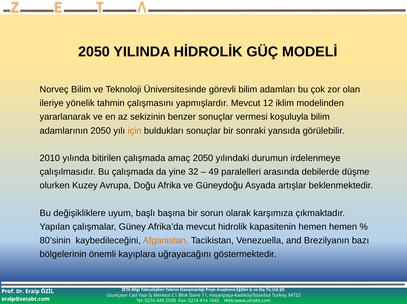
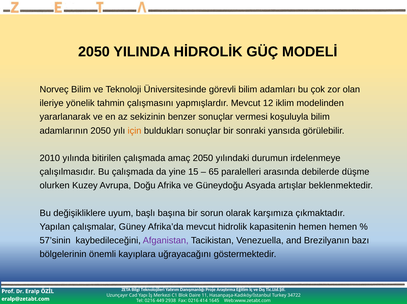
32: 32 -> 15 (193, 172)
49: 49 -> 65 (214, 172)
80’sinin: 80’sinin -> 57’sinin (55, 241)
Afganistan colour: orange -> purple (166, 241)
